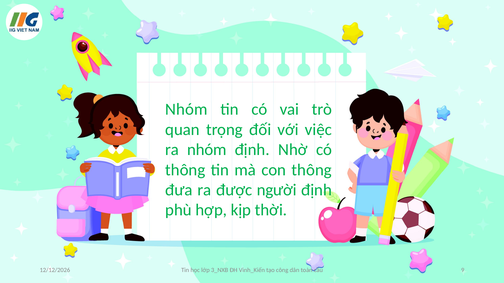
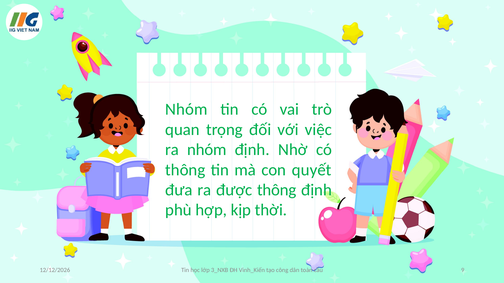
con thông: thông -> quyết (312, 170)
được người: người -> thông (277, 190)
